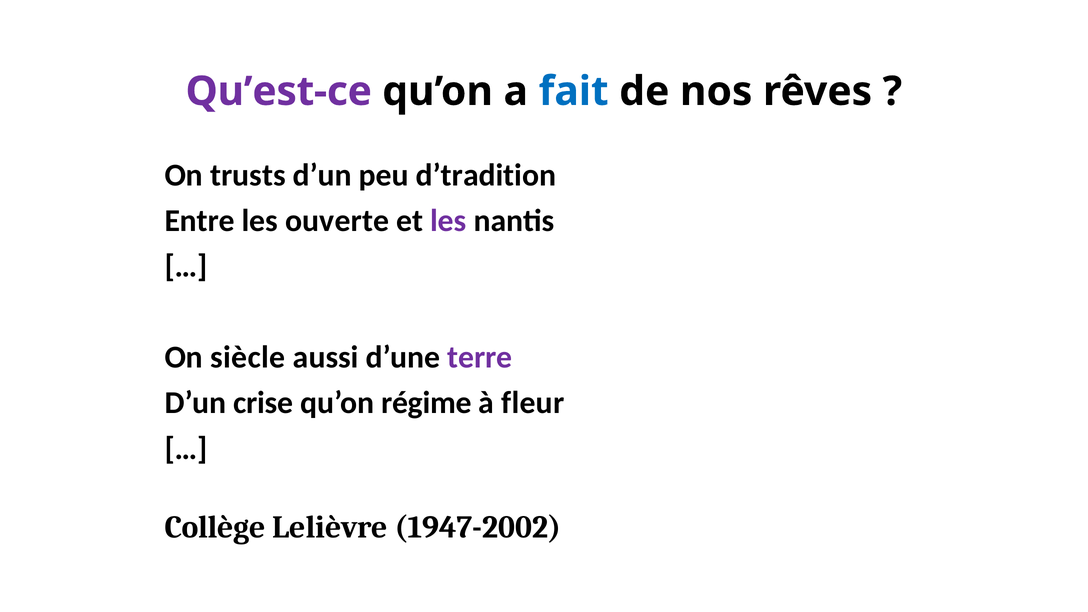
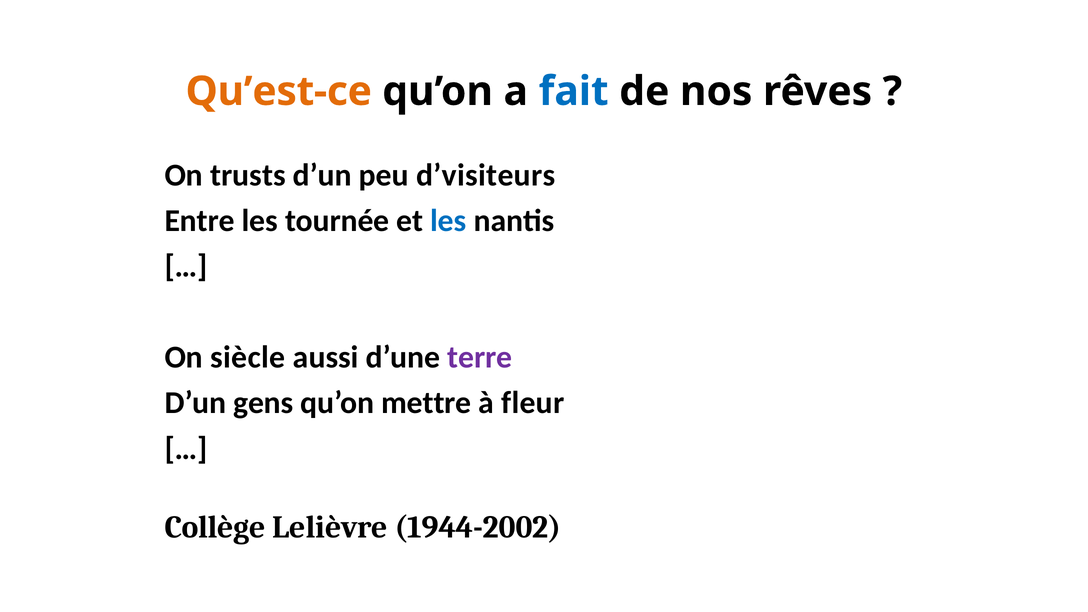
Qu’est-ce colour: purple -> orange (279, 91)
d’tradition: d’tradition -> d’visiteurs (486, 175)
ouverte: ouverte -> tournée (337, 221)
les colour: purple -> blue (448, 221)
crise: crise -> gens (263, 403)
régime: régime -> mettre (426, 403)
1947-2002: 1947-2002 -> 1944-2002 (478, 527)
